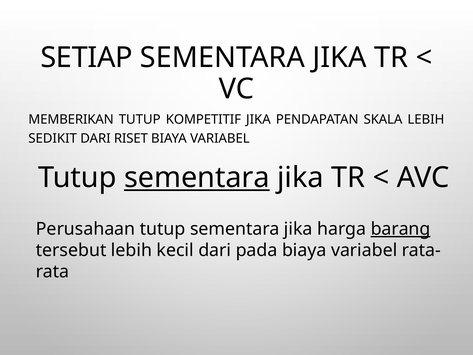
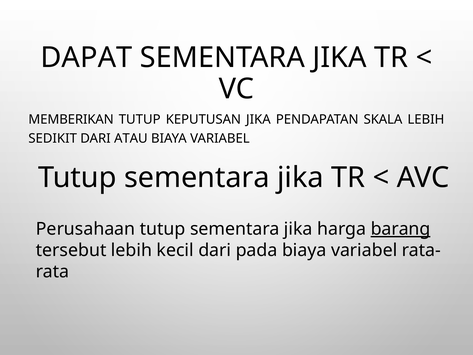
SETIAP: SETIAP -> DAPAT (86, 57)
KOMPETITIF: KOMPETITIF -> KEPUTUSAN (203, 119)
RISET: RISET -> ATAU (131, 138)
sementara underline: present -> none (197, 178)
